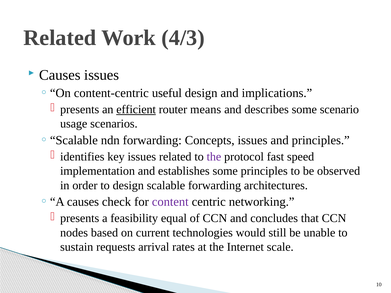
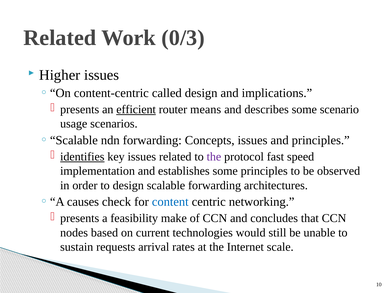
4/3: 4/3 -> 0/3 (183, 38)
Causes: Causes -> Higher (60, 75)
useful: useful -> called (167, 93)
identifies underline: none -> present (82, 157)
content colour: purple -> blue (170, 202)
equal: equal -> make (174, 218)
